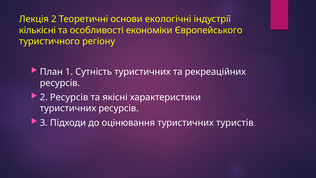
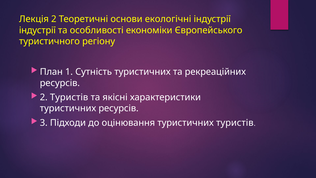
кількісні: кількісні -> індустрії (37, 30)
2 Ресурсів: Ресурсів -> Туристів (69, 97)
